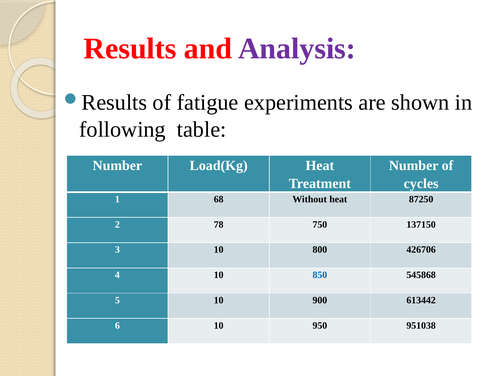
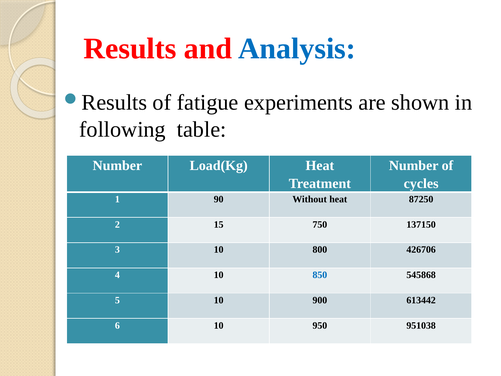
Analysis colour: purple -> blue (297, 48)
68: 68 -> 90 (219, 199)
78: 78 -> 15 (219, 224)
